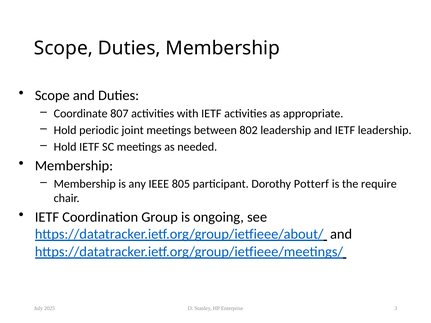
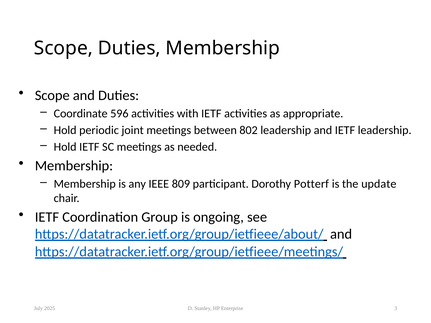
807: 807 -> 596 (119, 114)
805: 805 -> 809 (181, 184)
require: require -> update (379, 184)
